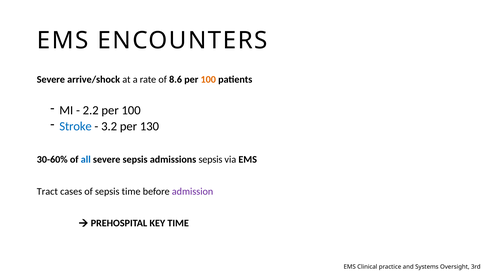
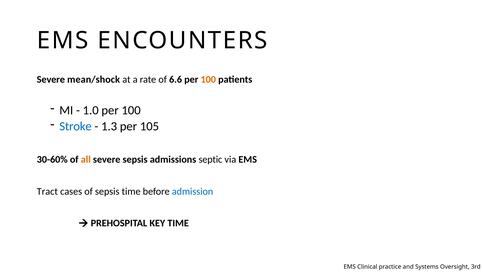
arrive/shock: arrive/shock -> mean/shock (94, 80)
8.6: 8.6 -> 6.6 (176, 80)
2.2: 2.2 -> 1.0 (91, 110)
3.2: 3.2 -> 1.3 (109, 126)
130: 130 -> 105 (149, 126)
all colour: blue -> orange (86, 159)
admissions sepsis: sepsis -> septic (210, 159)
admission colour: purple -> blue (193, 191)
